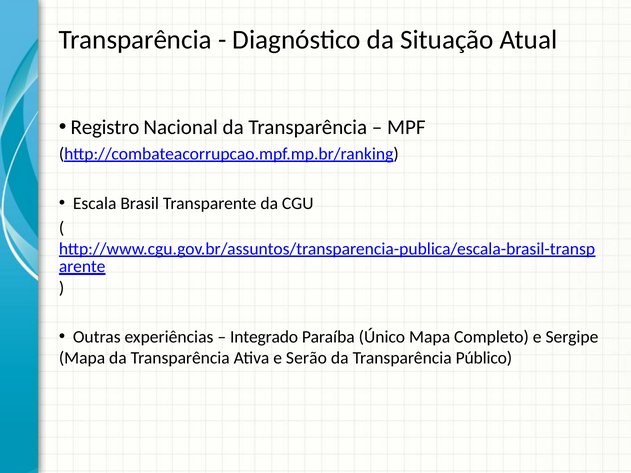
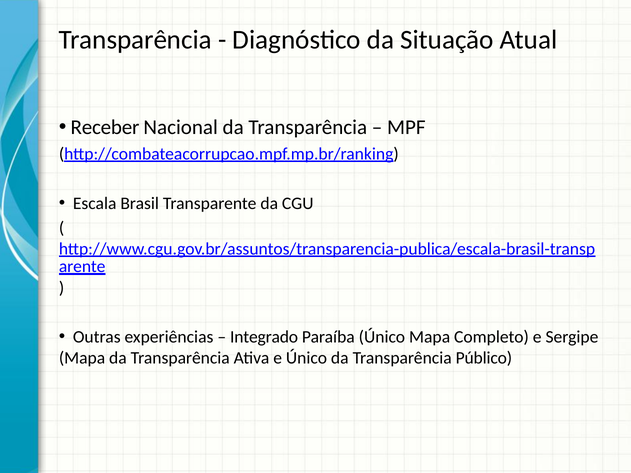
Registro: Registro -> Receber (105, 127)
e Serão: Serão -> Único (307, 358)
